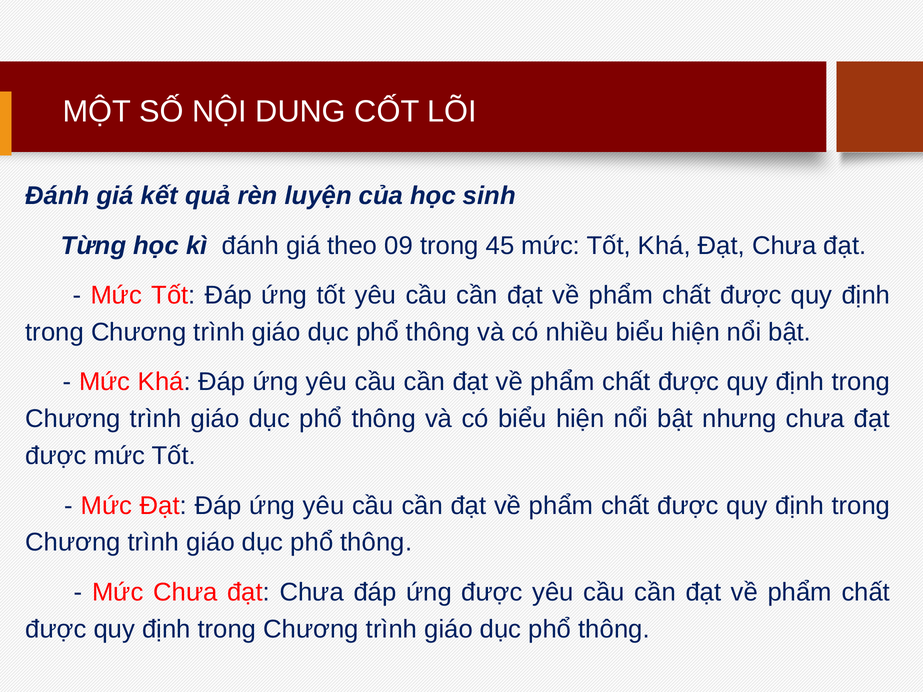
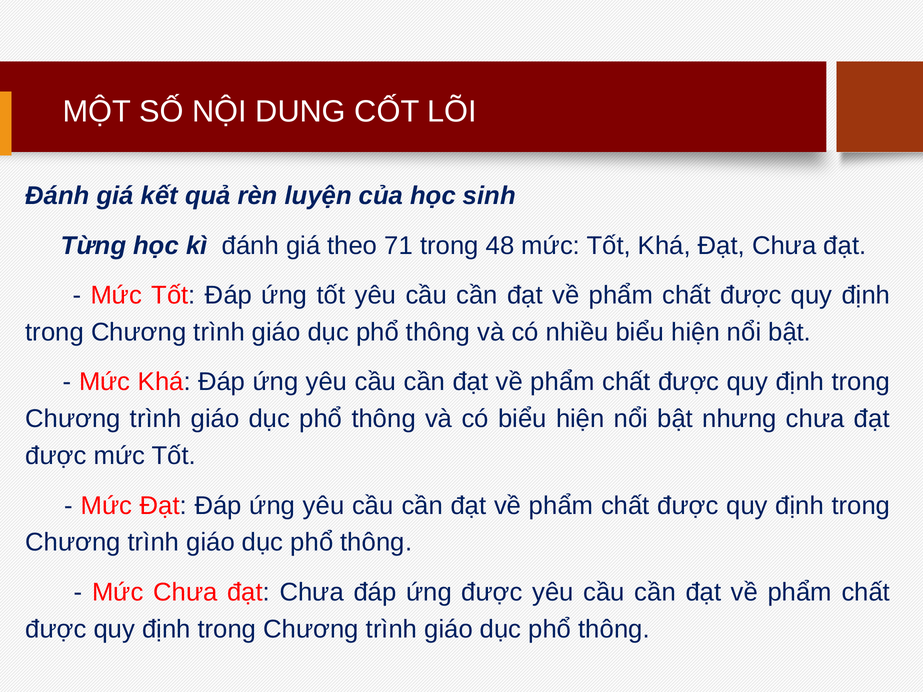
09: 09 -> 71 (399, 246)
45: 45 -> 48 (500, 246)
